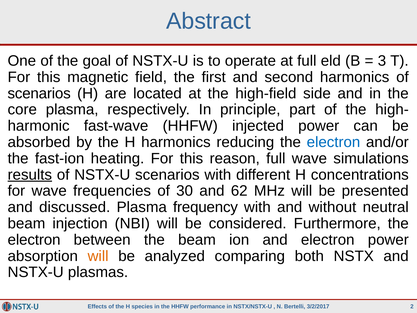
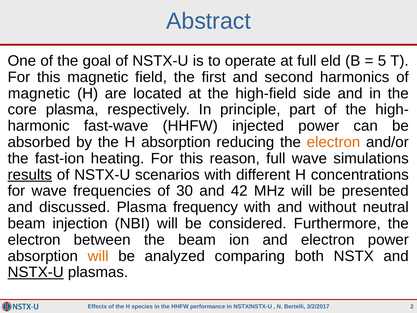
3: 3 -> 5 (382, 61)
scenarios: scenarios -> magnetic (39, 93)
H harmonics: harmonics -> absorption (176, 142)
electron colour: blue -> orange (333, 142)
62: 62 -> 42 (239, 191)
NSTX-U underline: none -> present (36, 272)
